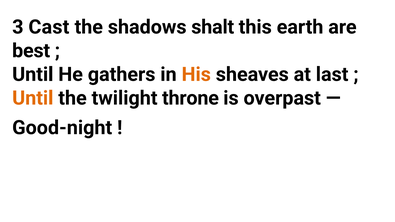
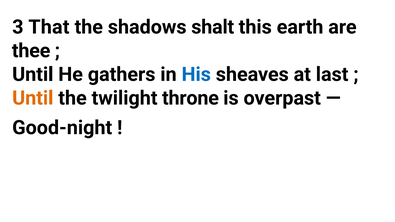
Cast: Cast -> That (49, 27)
best: best -> thee (31, 51)
His colour: orange -> blue (196, 74)
